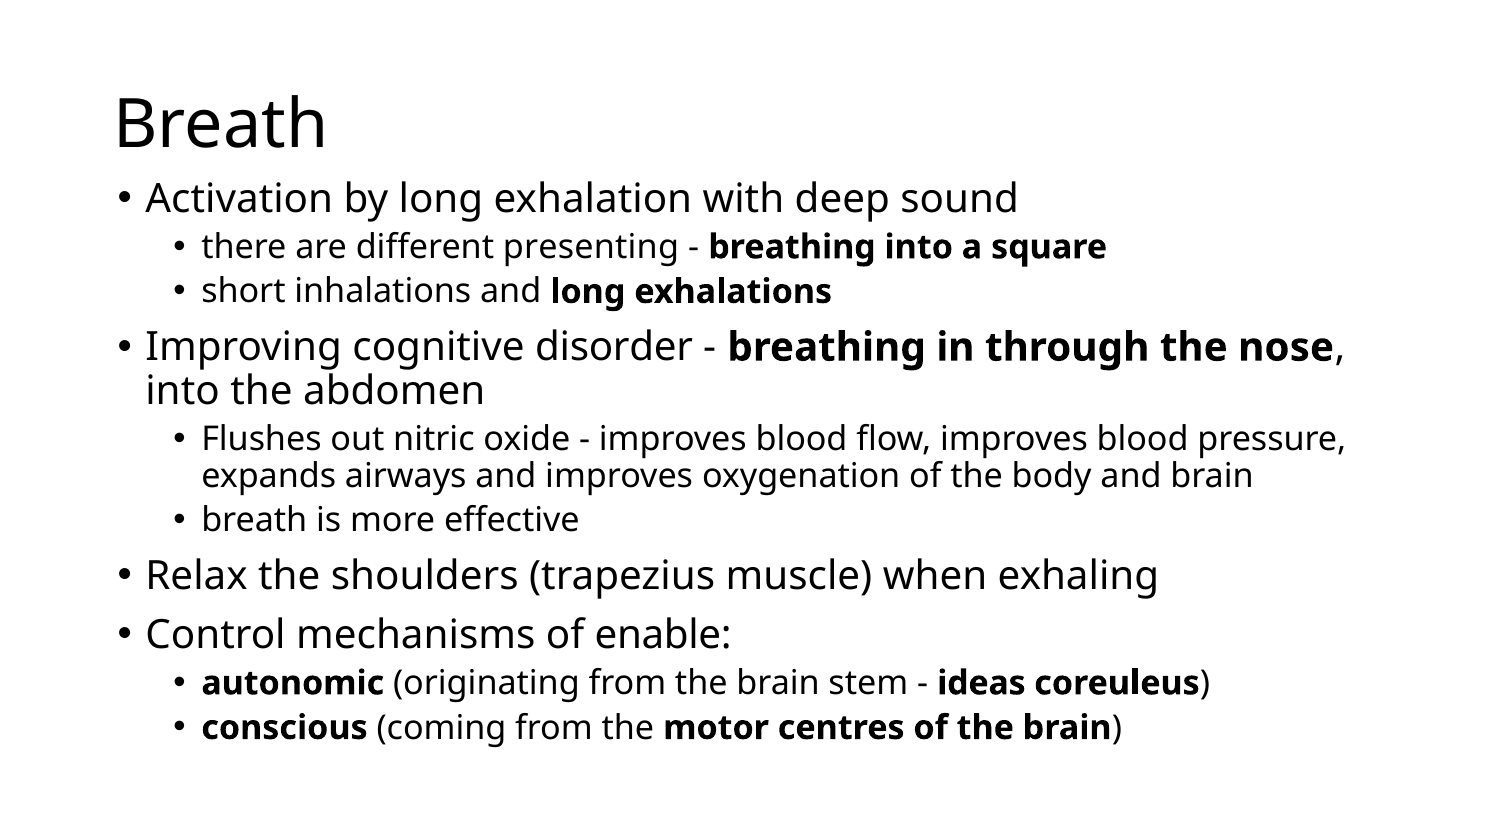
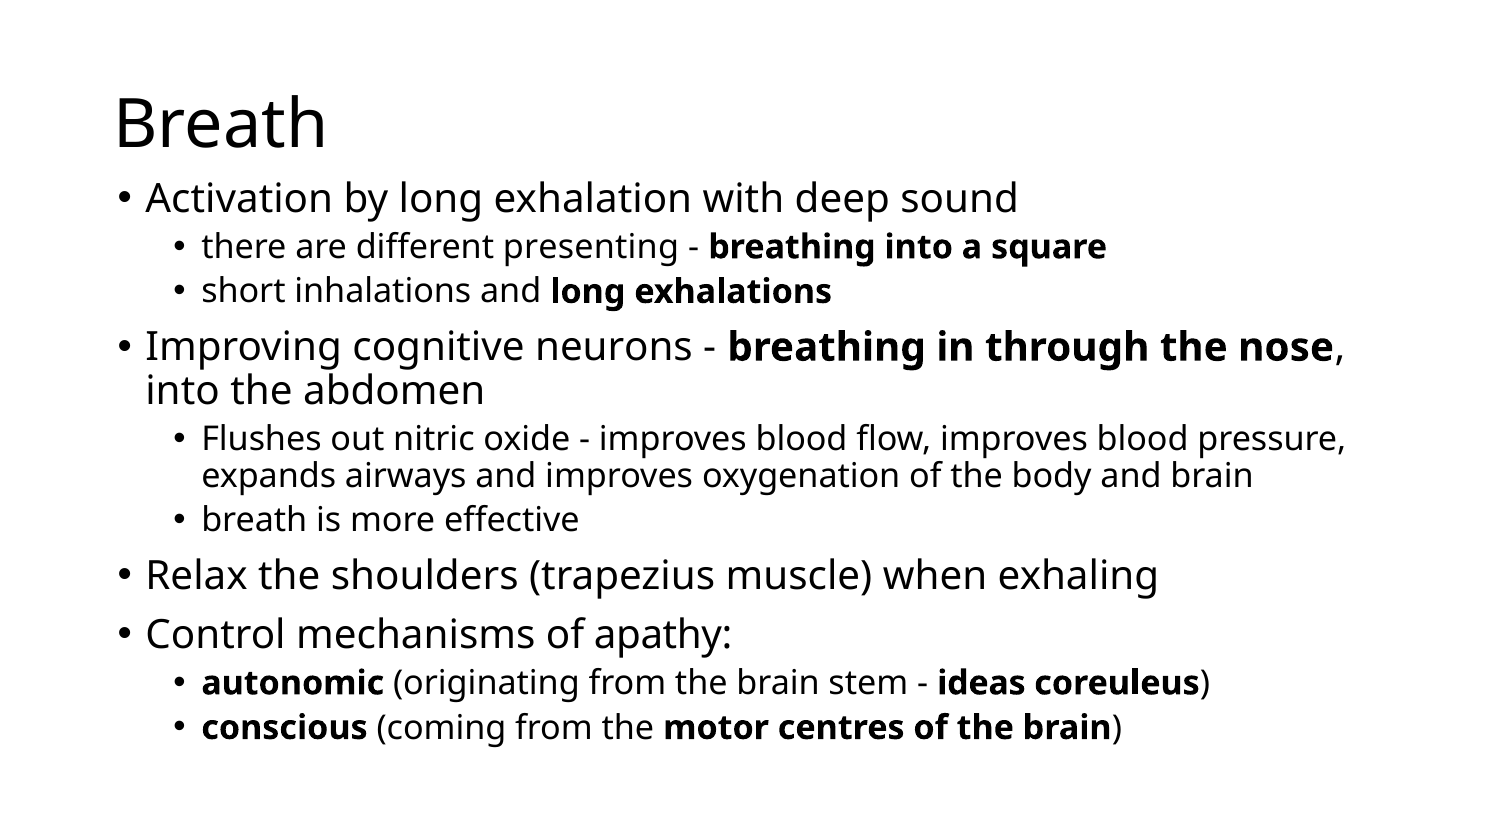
disorder: disorder -> neurons (614, 347)
enable: enable -> apathy (663, 635)
